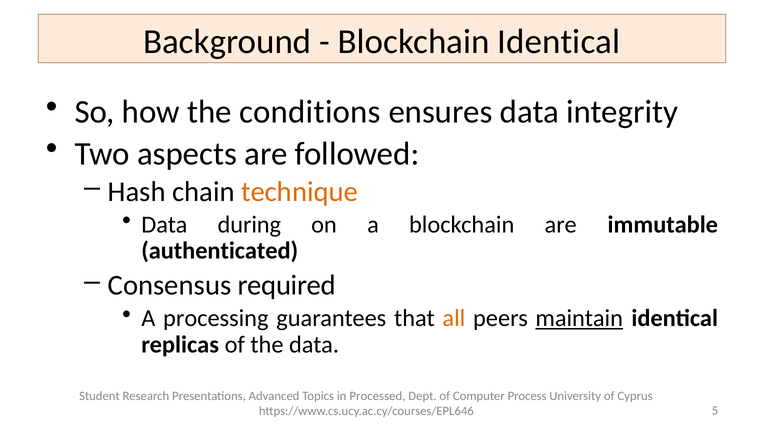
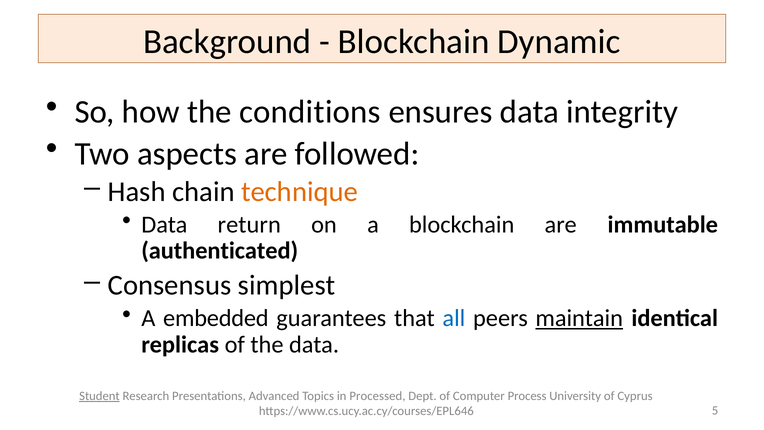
Blockchain Identical: Identical -> Dynamic (559, 41)
during: during -> return (249, 224)
required: required -> simplest (287, 285)
processing: processing -> embedded (216, 318)
all colour: orange -> blue (454, 318)
Student underline: none -> present (99, 396)
